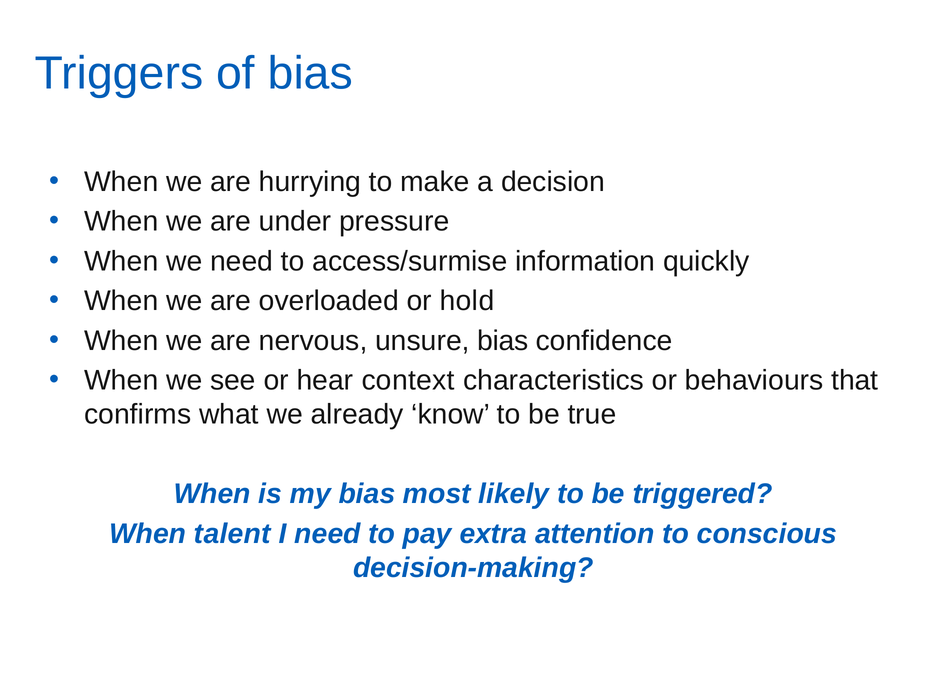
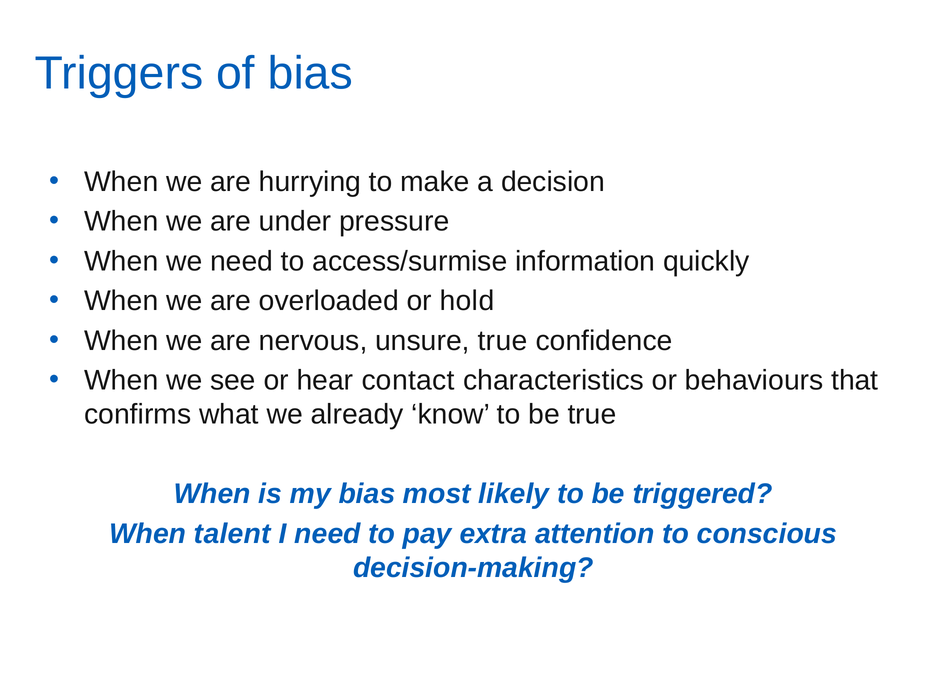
unsure bias: bias -> true (502, 341)
context: context -> contact (408, 380)
